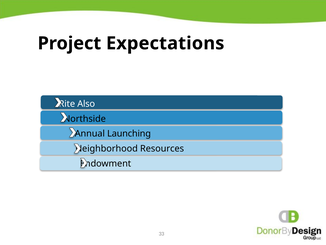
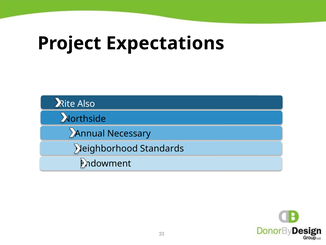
Launching: Launching -> Necessary (129, 133)
Resources: Resources -> Standards (162, 148)
